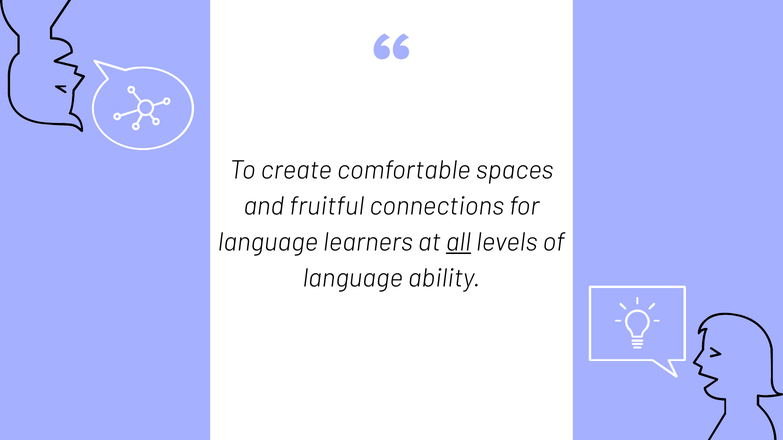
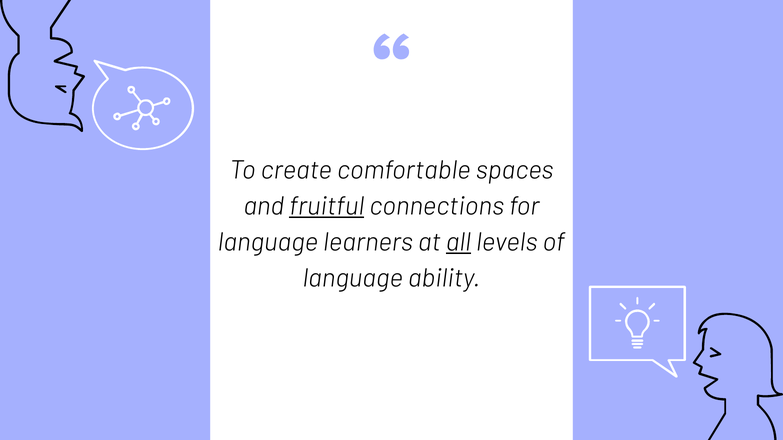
fruitful underline: none -> present (327, 206)
